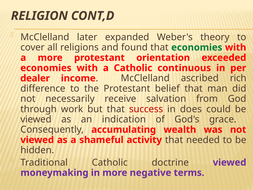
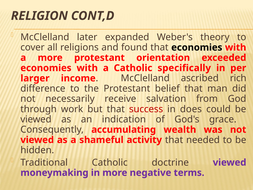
economies colour: green -> black (197, 47)
continuous: continuous -> specifically (184, 68)
dealer: dealer -> larger (35, 78)
